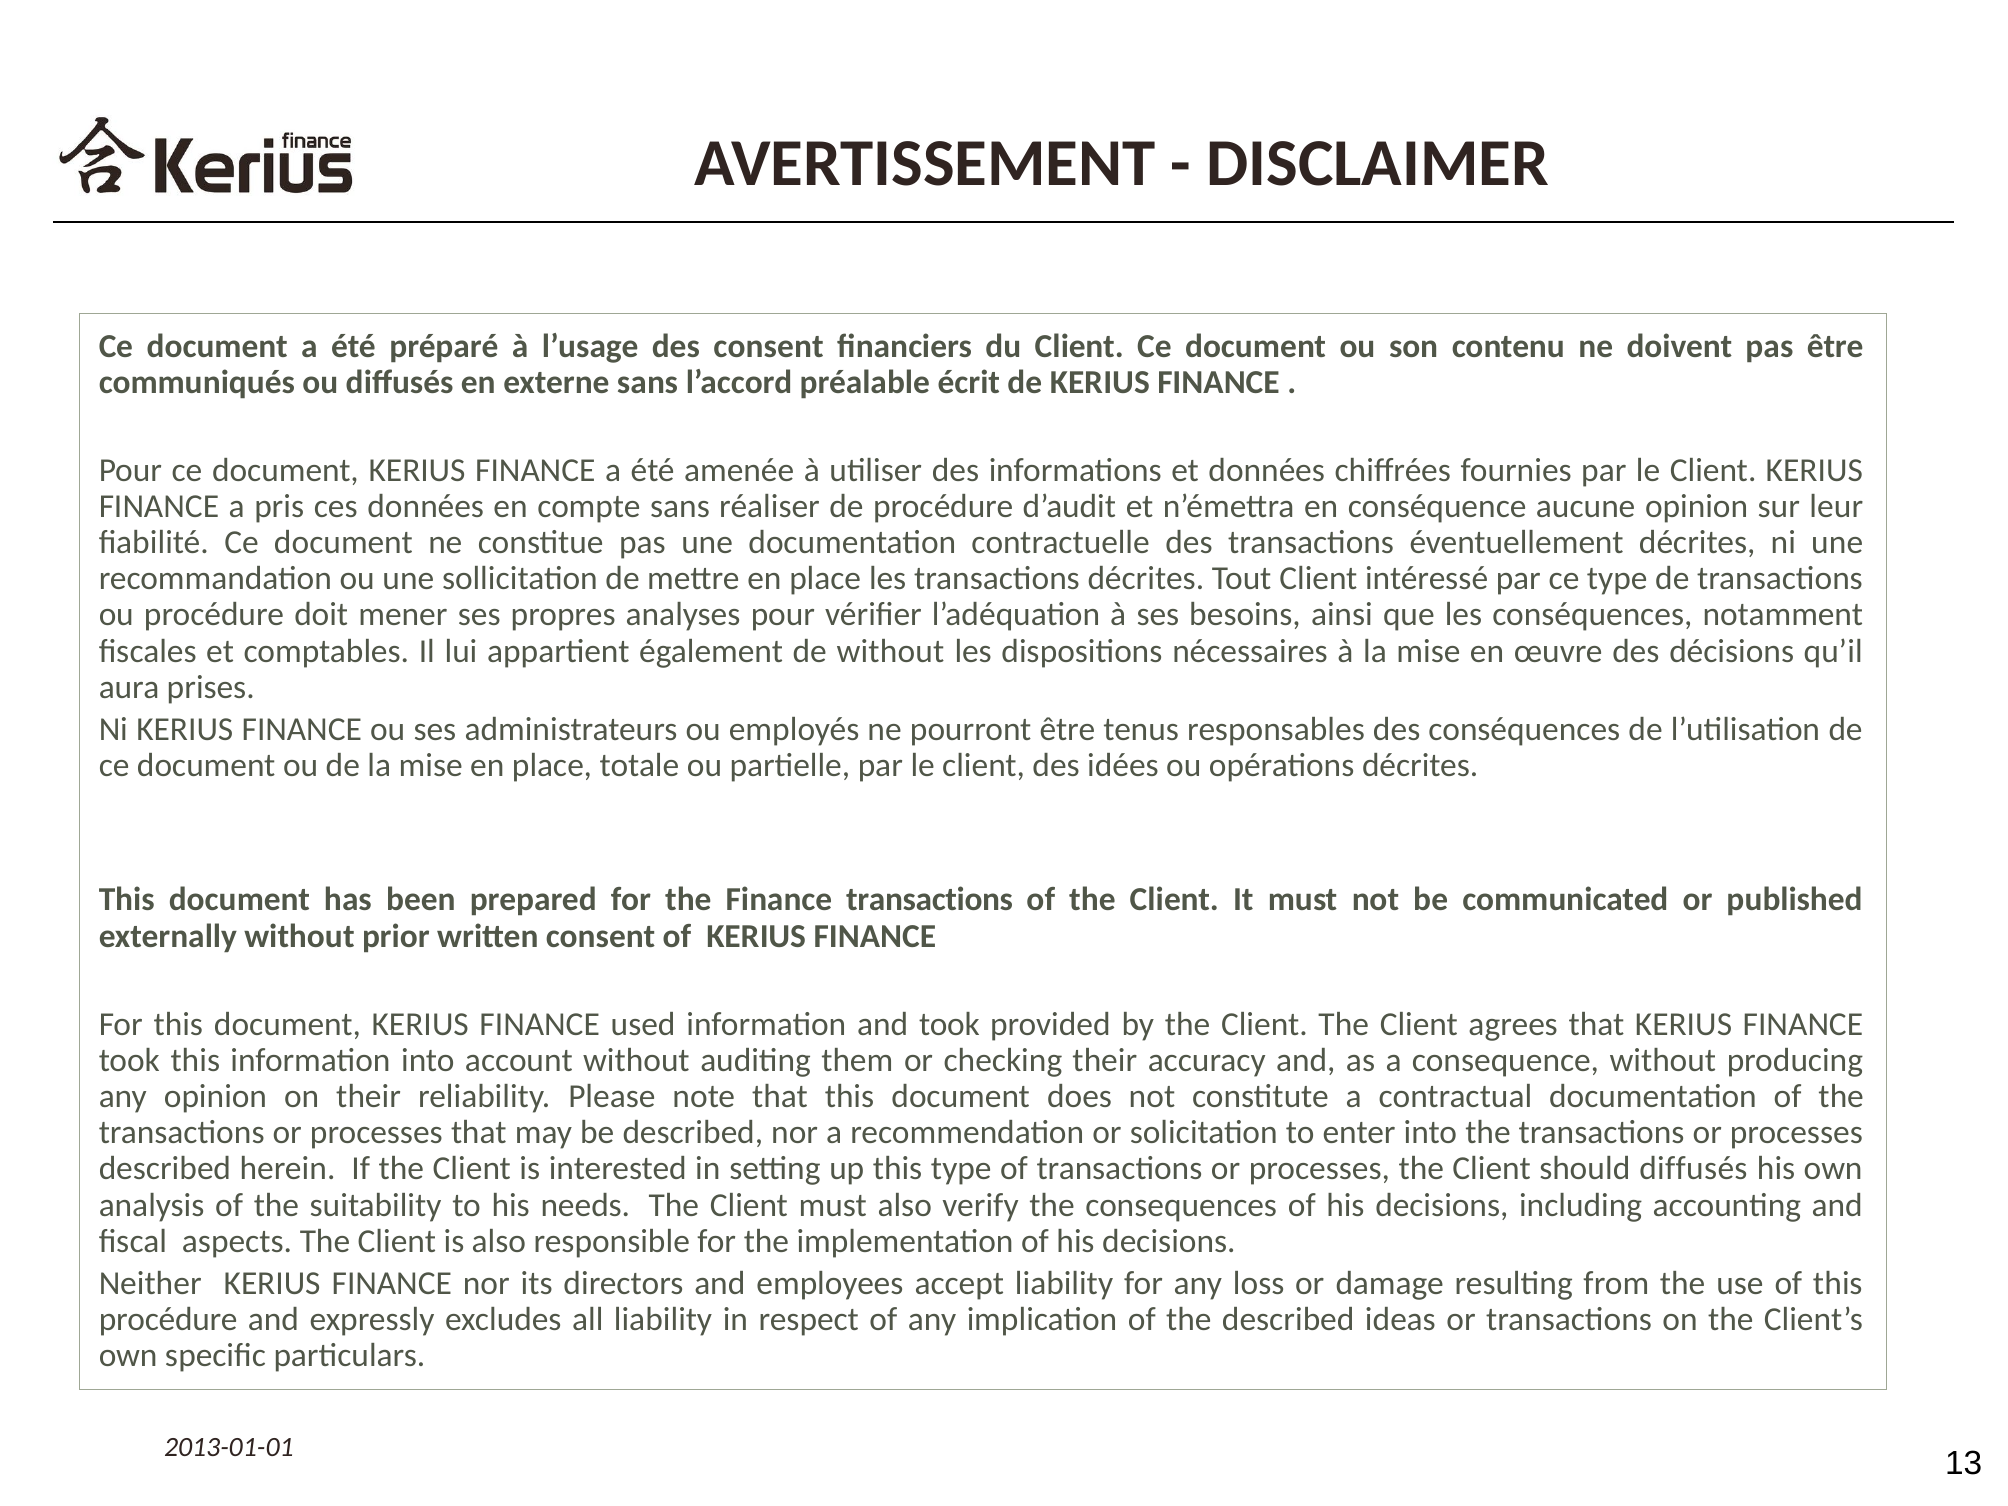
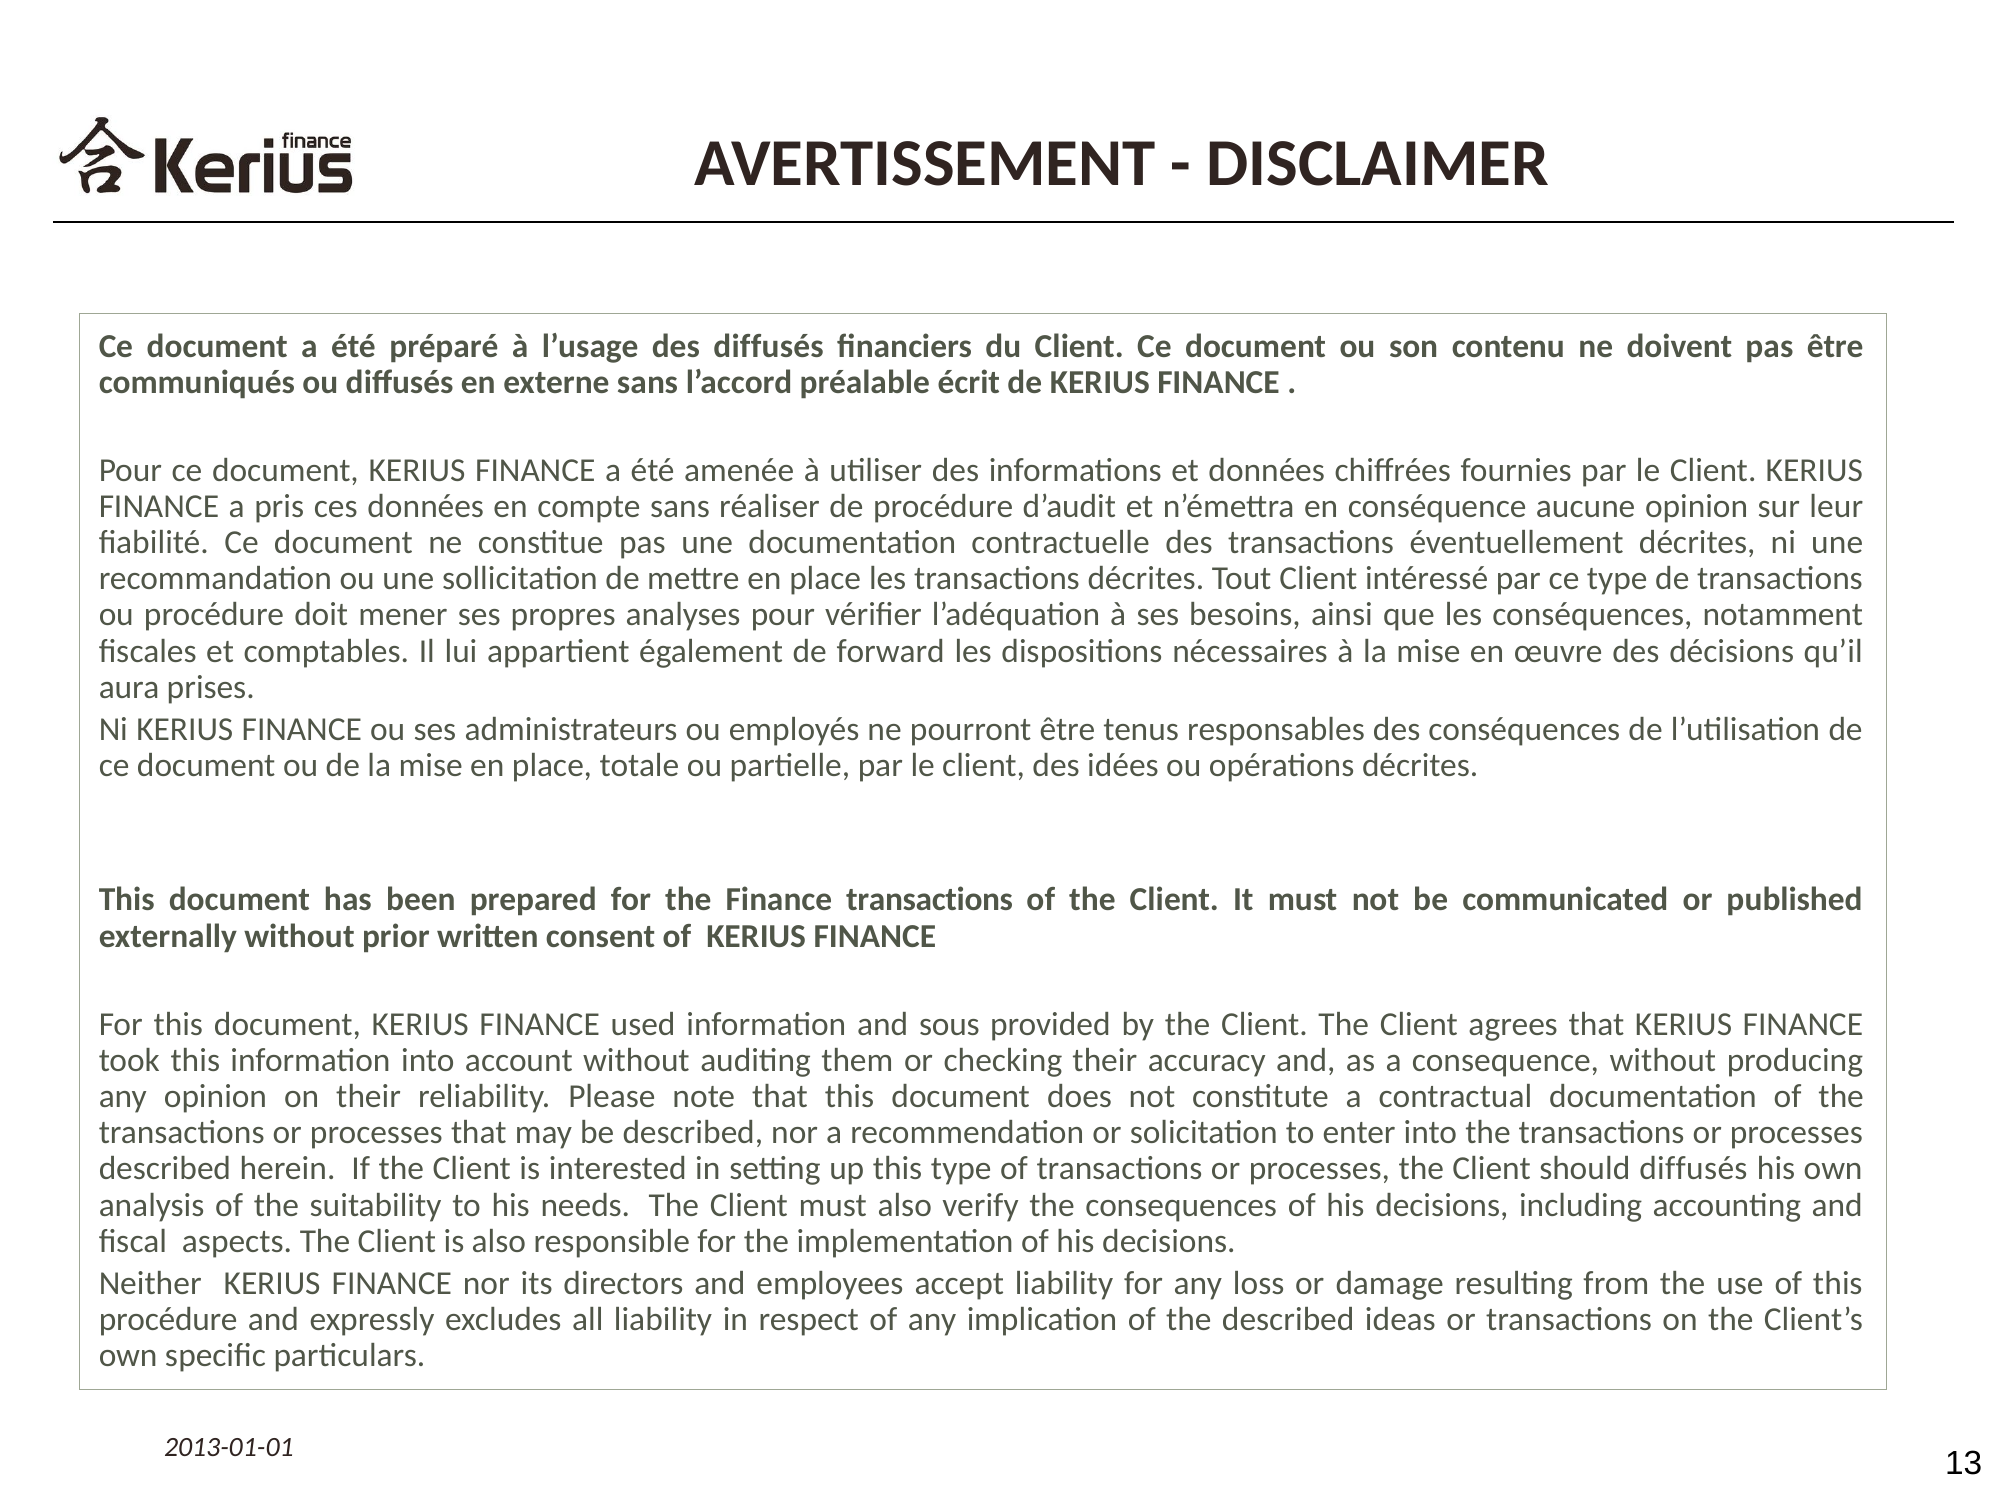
des consent: consent -> diffusés (769, 346)
de without: without -> forward (891, 651)
and took: took -> sous (949, 1024)
